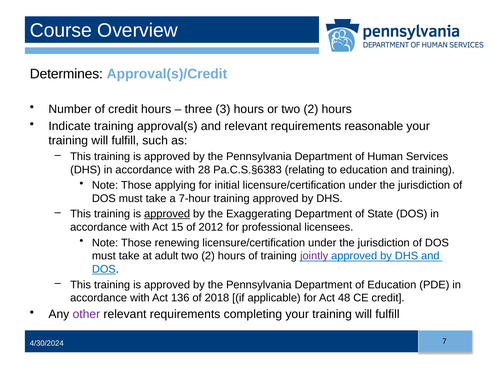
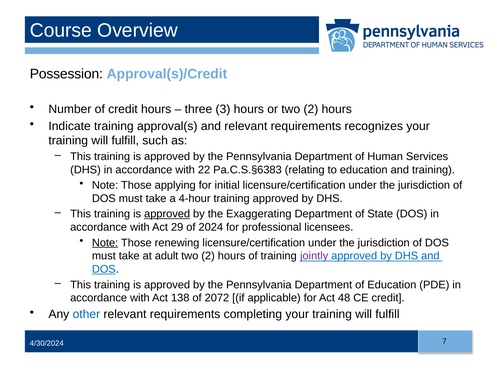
Determines: Determines -> Possession (66, 74)
reasonable: reasonable -> recognizes (374, 126)
28: 28 -> 22 (204, 170)
7-hour: 7-hour -> 4-hour (195, 198)
15: 15 -> 29 (177, 227)
2012: 2012 -> 2024 (211, 227)
Note underline: none -> present (105, 243)
136: 136 -> 138 (180, 298)
2018: 2018 -> 2072 (217, 298)
other colour: purple -> blue (86, 314)
